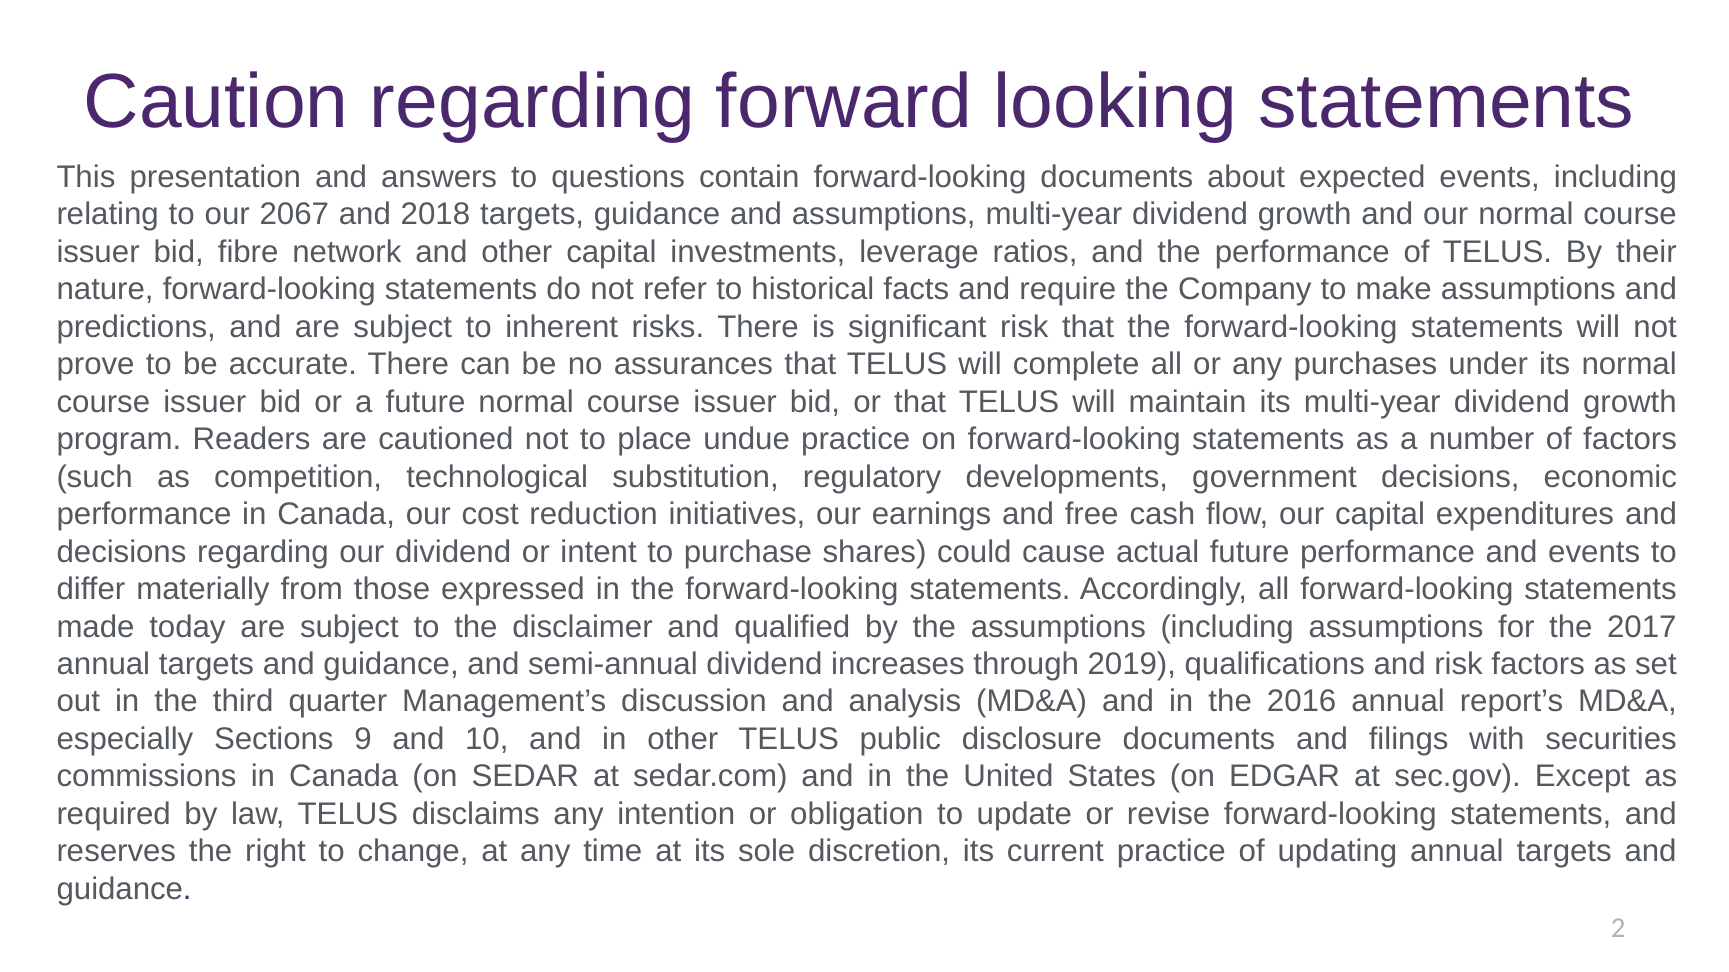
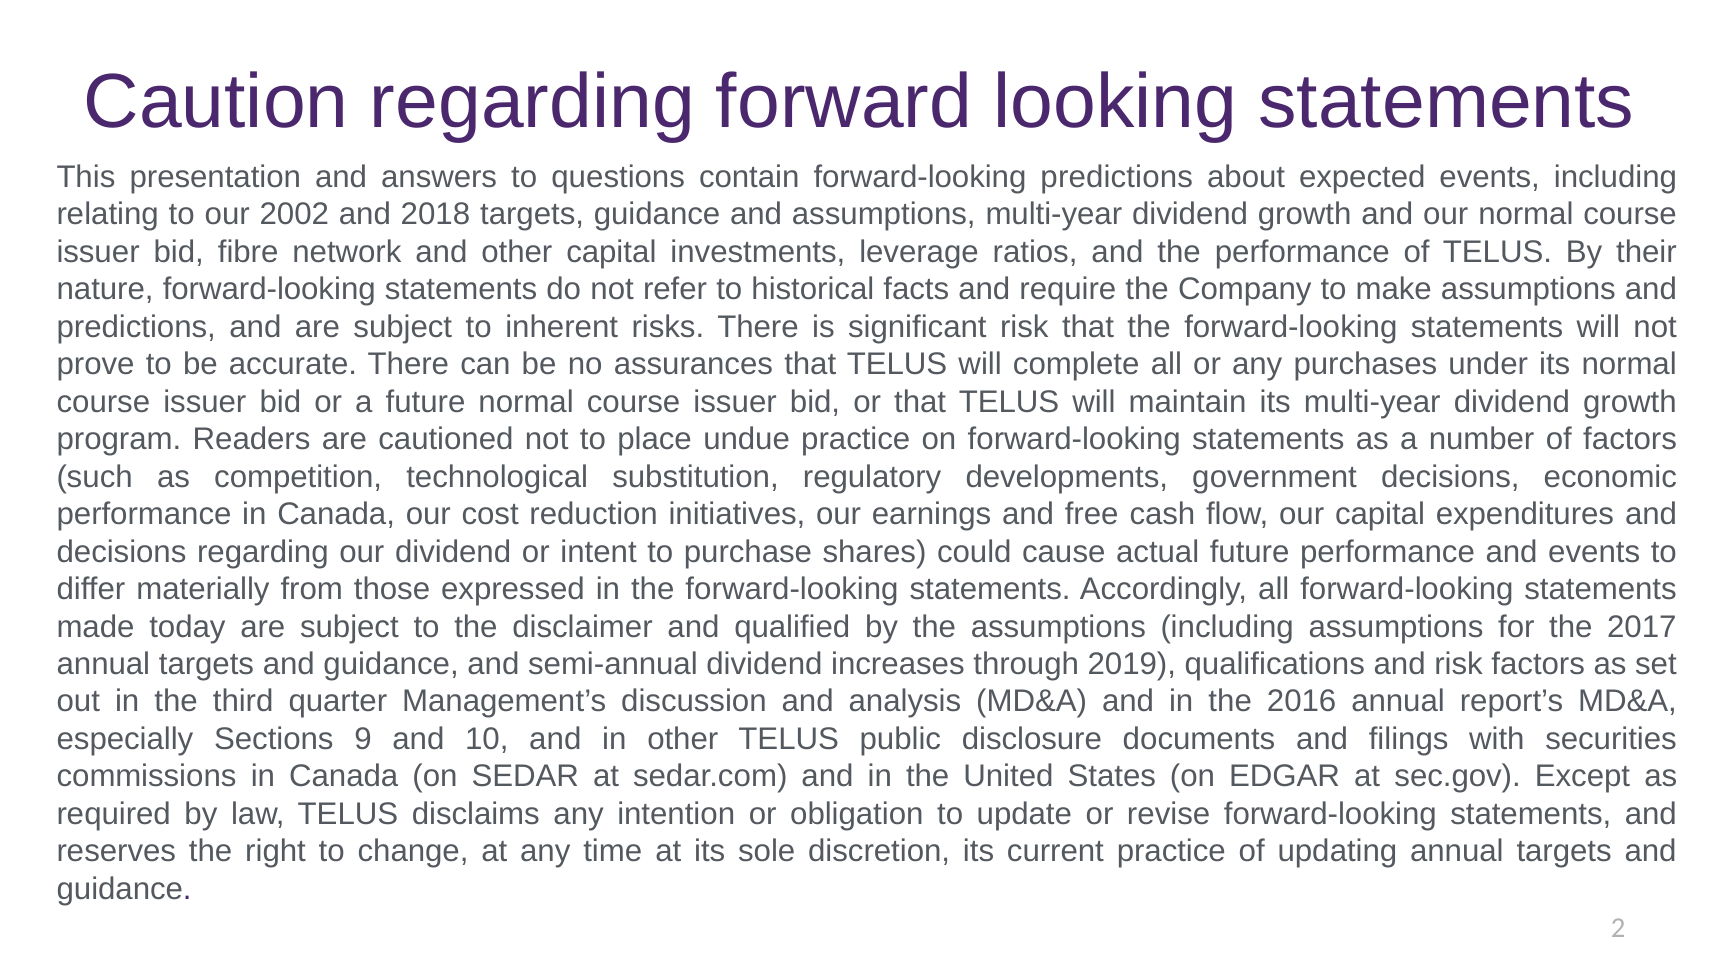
forward-looking documents: documents -> predictions (1117, 177)
2067: 2067 -> 2002 (294, 215)
